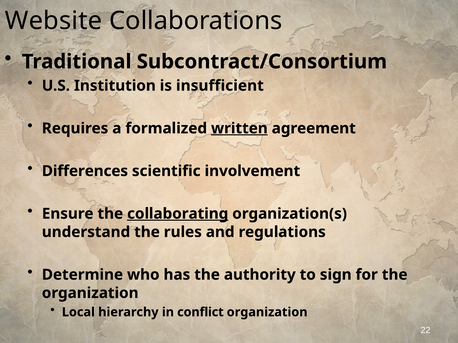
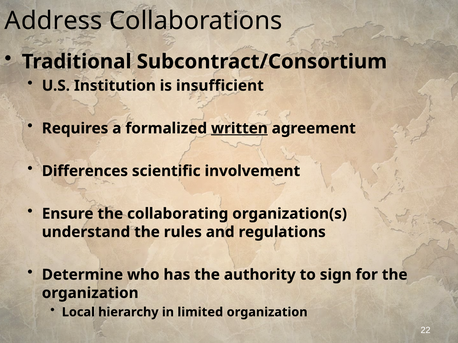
Website: Website -> Address (54, 21)
collaborating underline: present -> none (178, 214)
conflict: conflict -> limited (200, 313)
